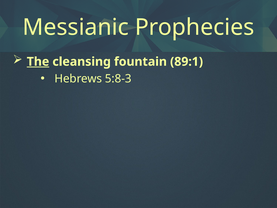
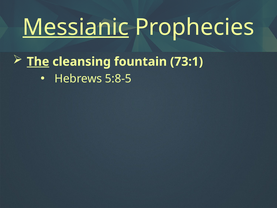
Messianic underline: none -> present (76, 27)
89:1: 89:1 -> 73:1 (187, 62)
5:8-3: 5:8-3 -> 5:8-5 (118, 79)
